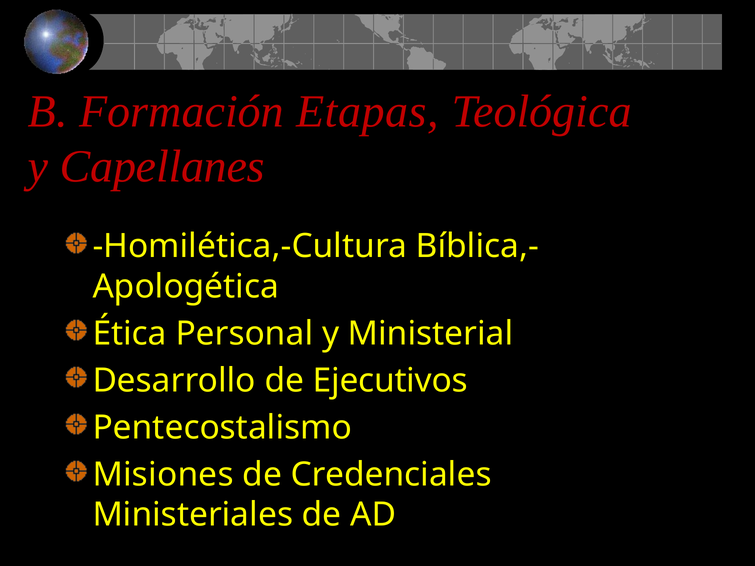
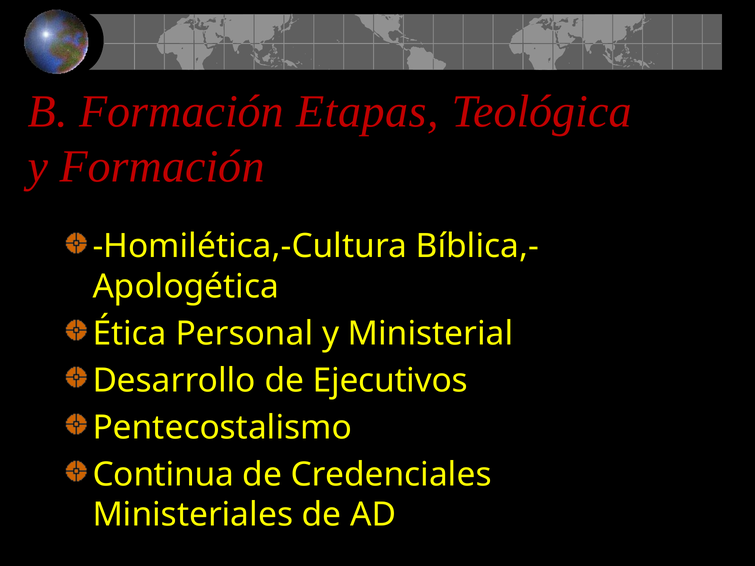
y Capellanes: Capellanes -> Formación (162, 167)
Misiones: Misiones -> Continua (163, 475)
